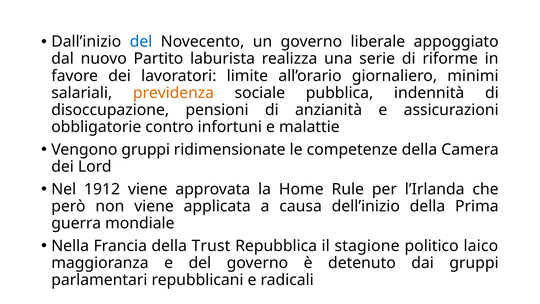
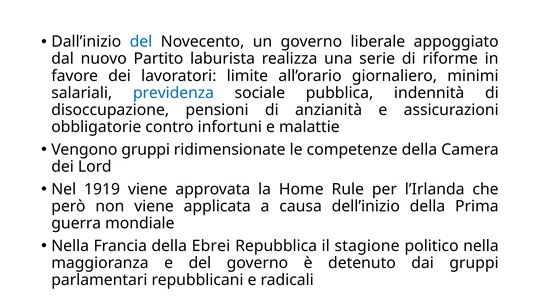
previdenza colour: orange -> blue (173, 93)
1912: 1912 -> 1919 (102, 189)
Trust: Trust -> Ebrei (211, 246)
politico laico: laico -> nella (481, 246)
